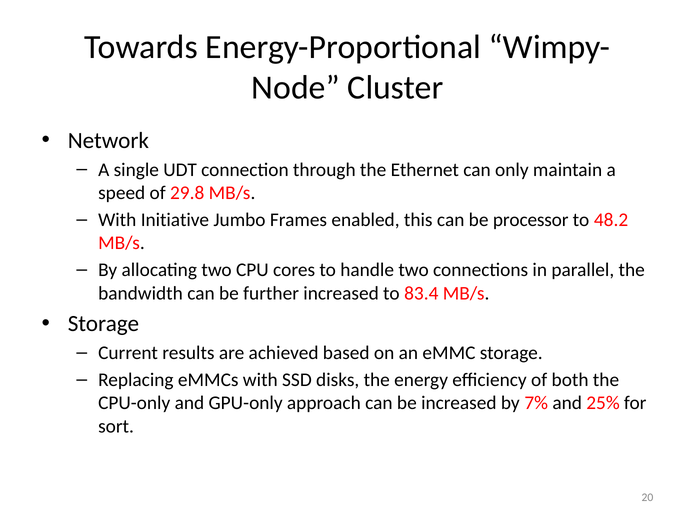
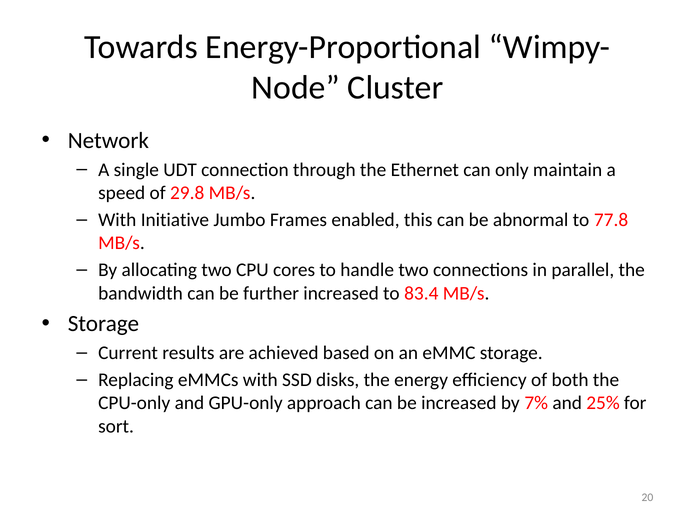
processor: processor -> abnormal (531, 220)
48.2: 48.2 -> 77.8 (611, 220)
